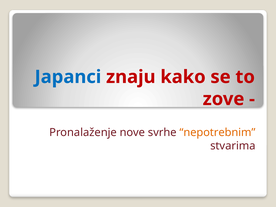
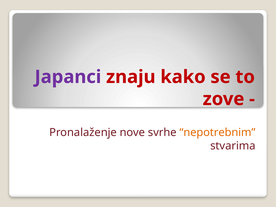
Japanci colour: blue -> purple (68, 77)
